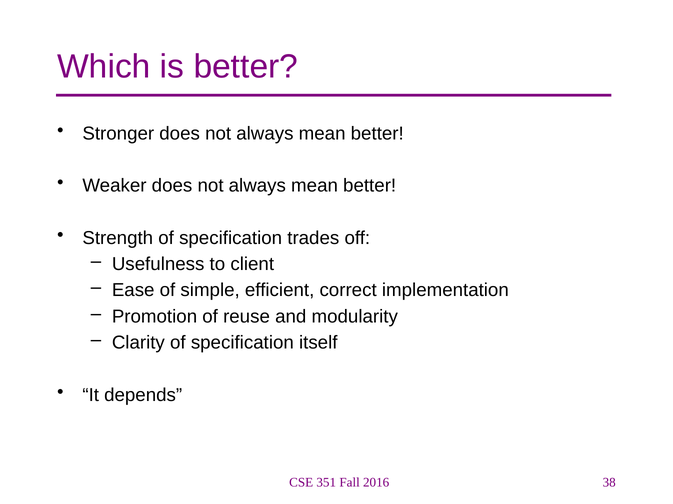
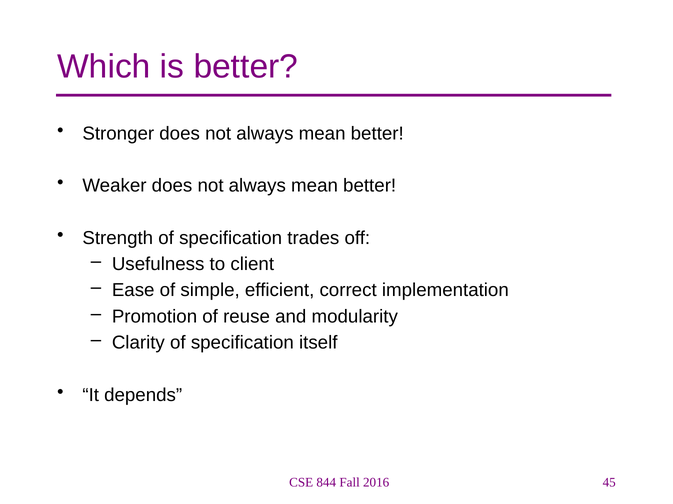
351: 351 -> 844 (326, 483)
38: 38 -> 45 (609, 483)
